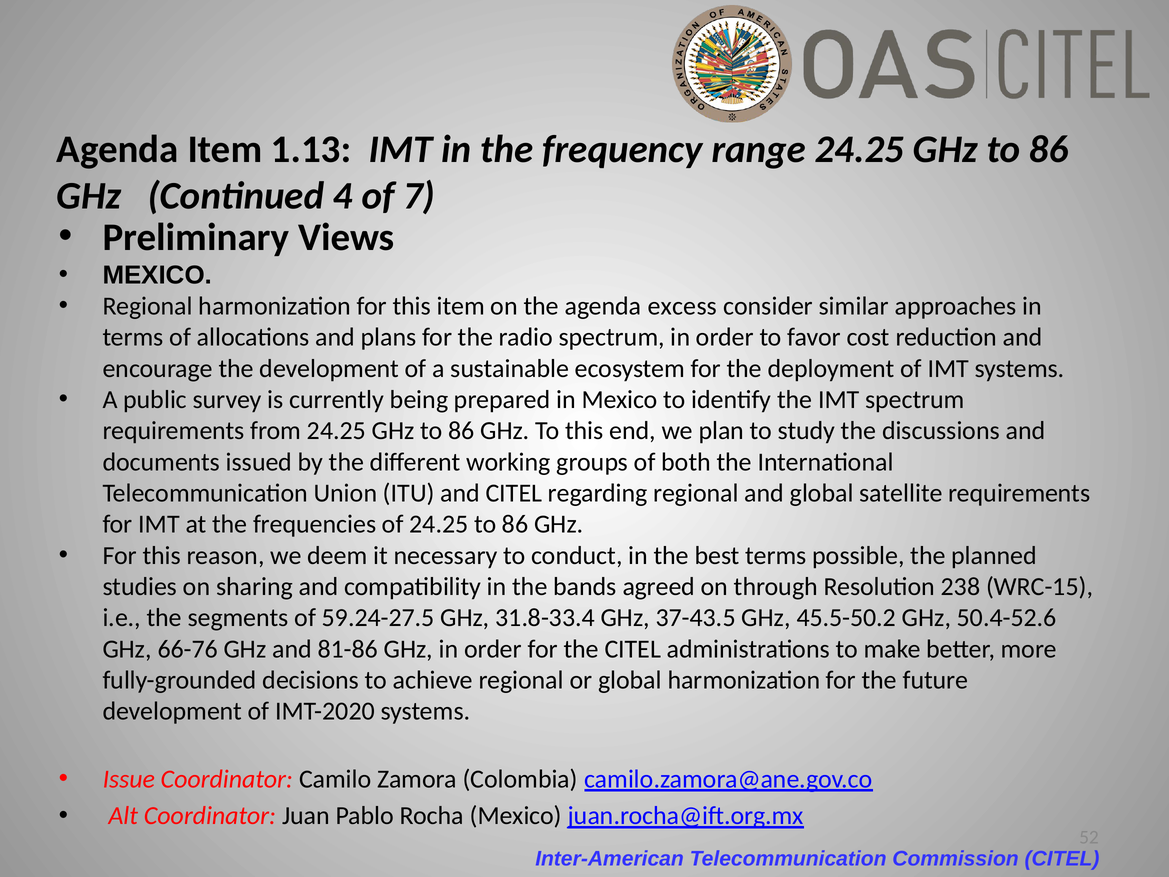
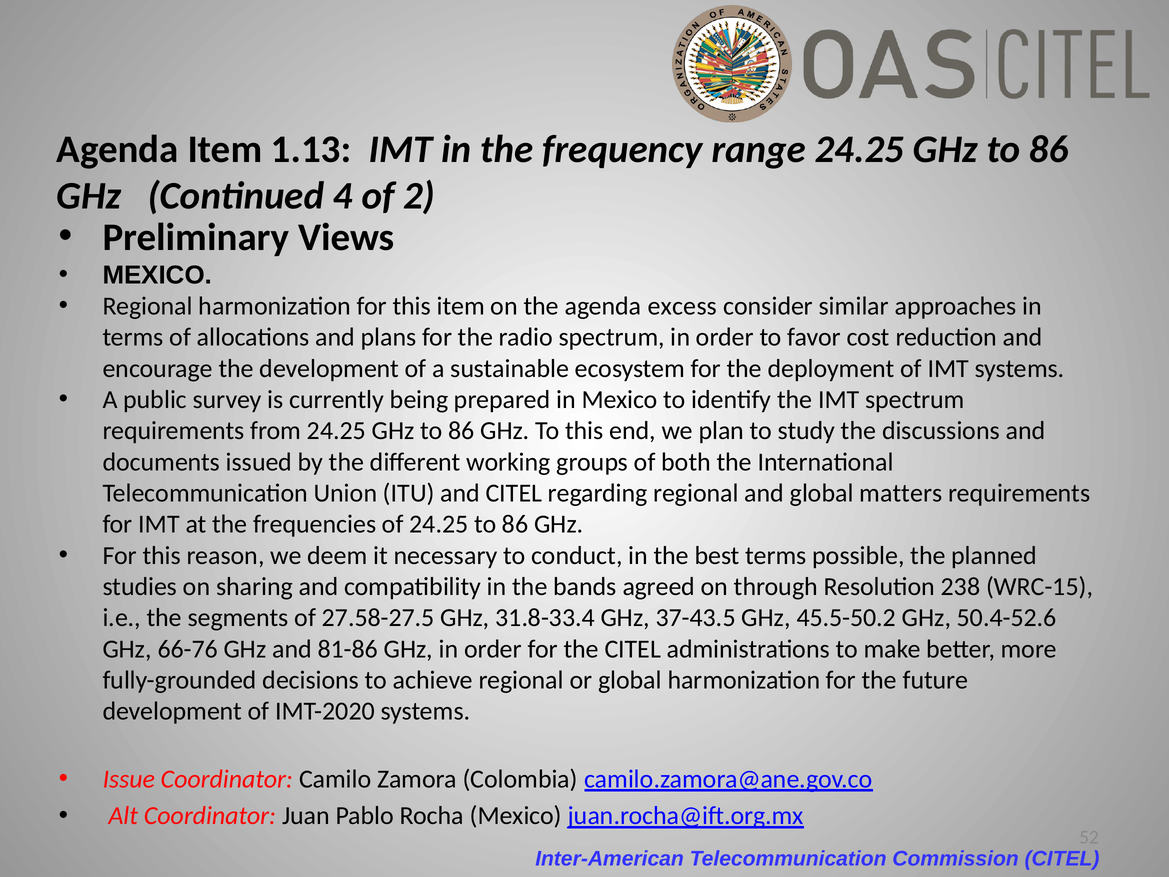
7: 7 -> 2 (419, 196)
satellite: satellite -> matters (901, 493)
59.24-27.5: 59.24-27.5 -> 27.58-27.5 (378, 618)
